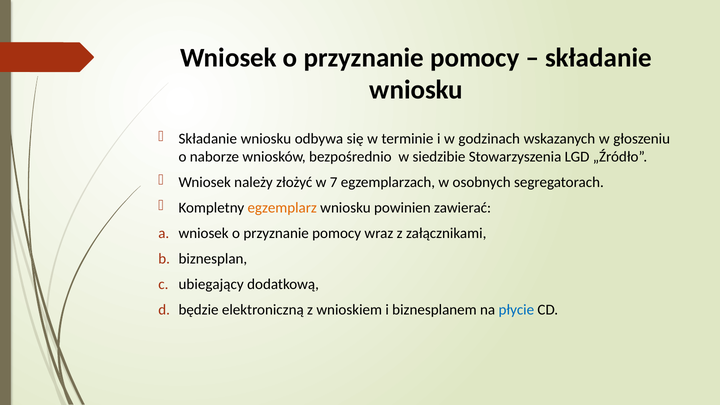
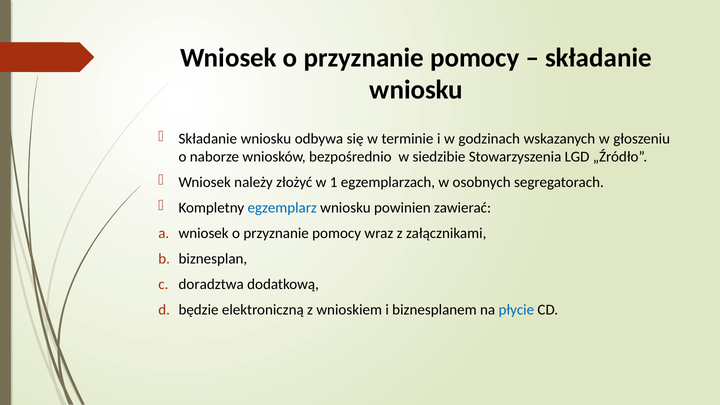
7: 7 -> 1 (334, 182)
egzemplarz colour: orange -> blue (282, 208)
ubiegający: ubiegający -> doradztwa (211, 284)
